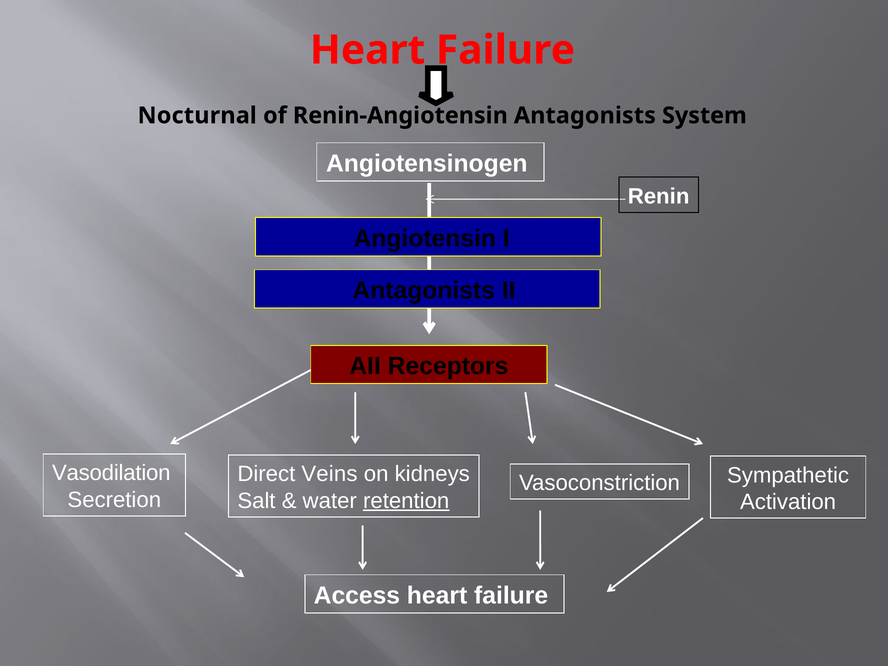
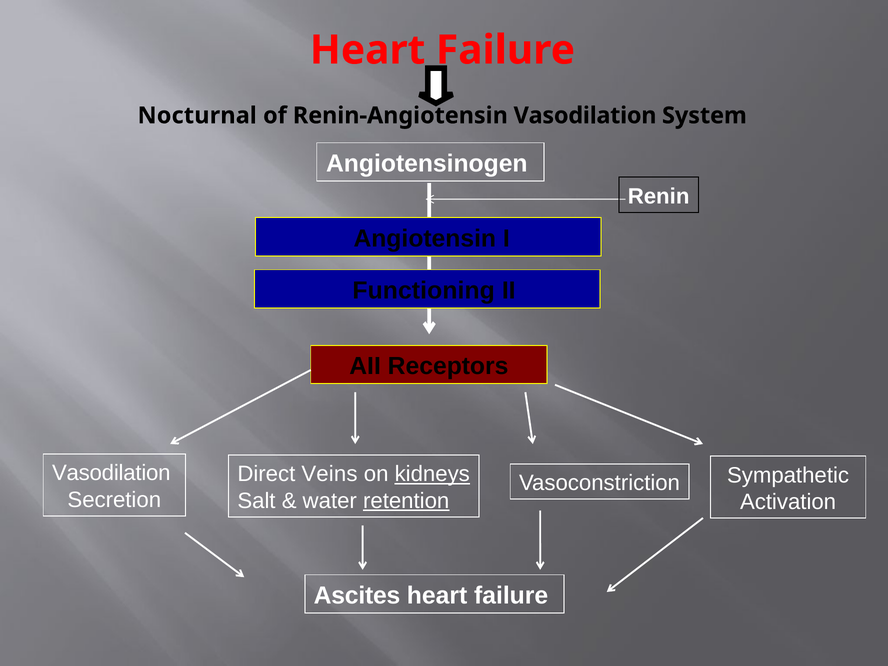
Renin-Angiotensin Antagonists: Antagonists -> Vasodilation (585, 116)
Antagonists: Antagonists -> Functioning (424, 291)
kidneys underline: none -> present (432, 474)
Access: Access -> Ascites (357, 596)
